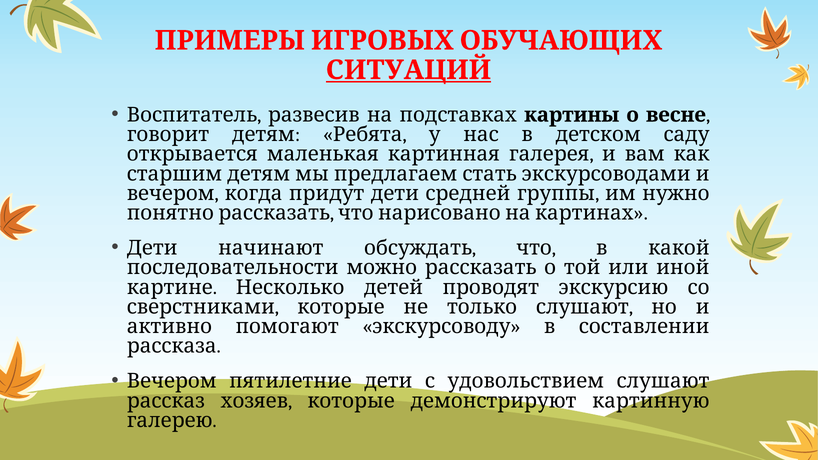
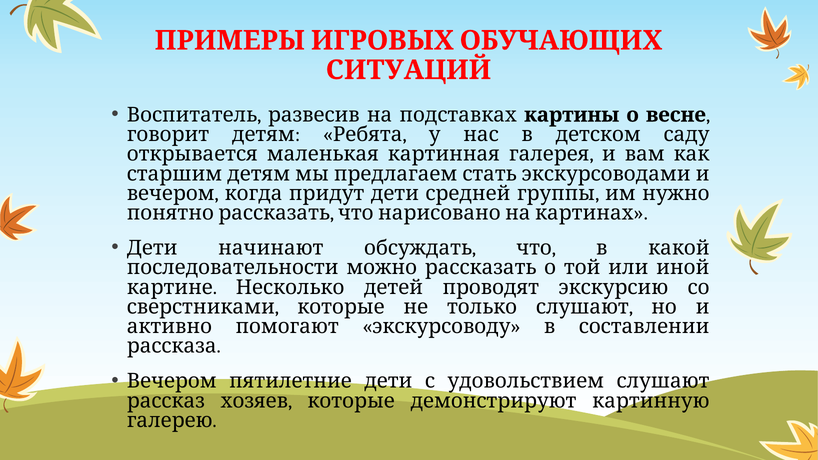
СИТУАЦИЙ underline: present -> none (409, 70)
